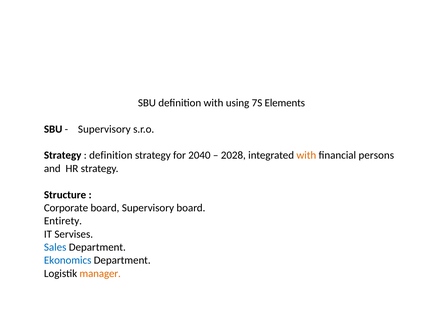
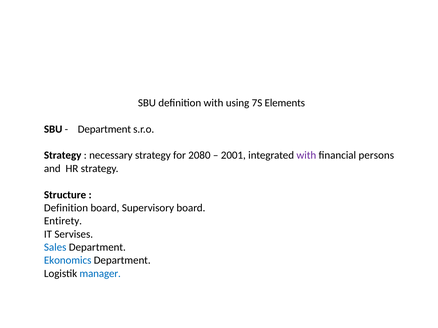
Supervisory: Supervisory -> Department (104, 129)
definition: definition -> necessary (111, 156)
2040: 2040 -> 2080 (199, 156)
2028: 2028 -> 2001 (233, 156)
with colour: orange -> purple (306, 156)
Corporate: Corporate -> Definition (66, 208)
manager colour: orange -> blue (100, 274)
